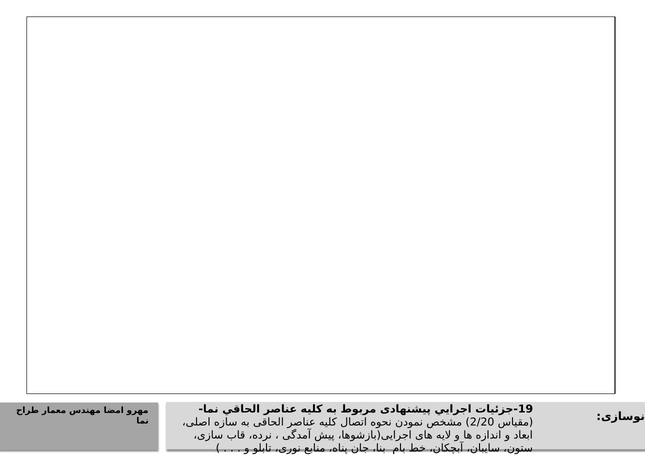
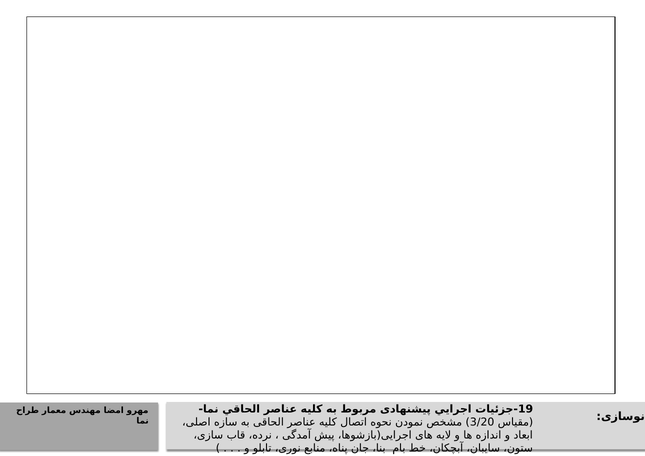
2/20: 2/20 -> 3/20 (482, 422)
